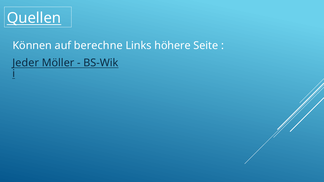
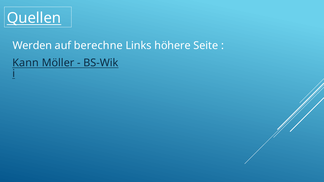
Können: Können -> Werden (32, 46)
Jeder: Jeder -> Kann (26, 63)
